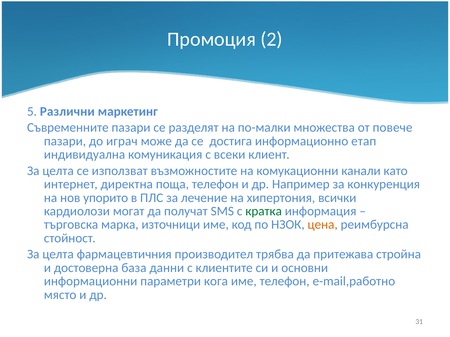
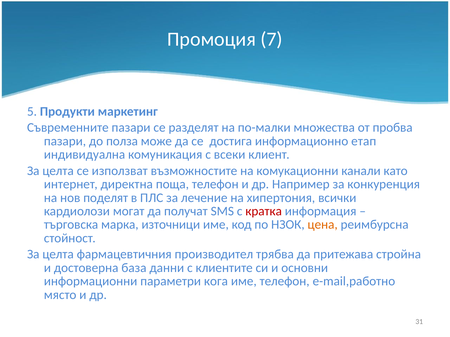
2: 2 -> 7 (272, 39)
Различни: Различни -> Продукти (67, 112)
повече: повече -> пробва (393, 128)
играч: играч -> полза (122, 141)
упорито: упорито -> поделят (106, 198)
кратка colour: green -> red (264, 211)
